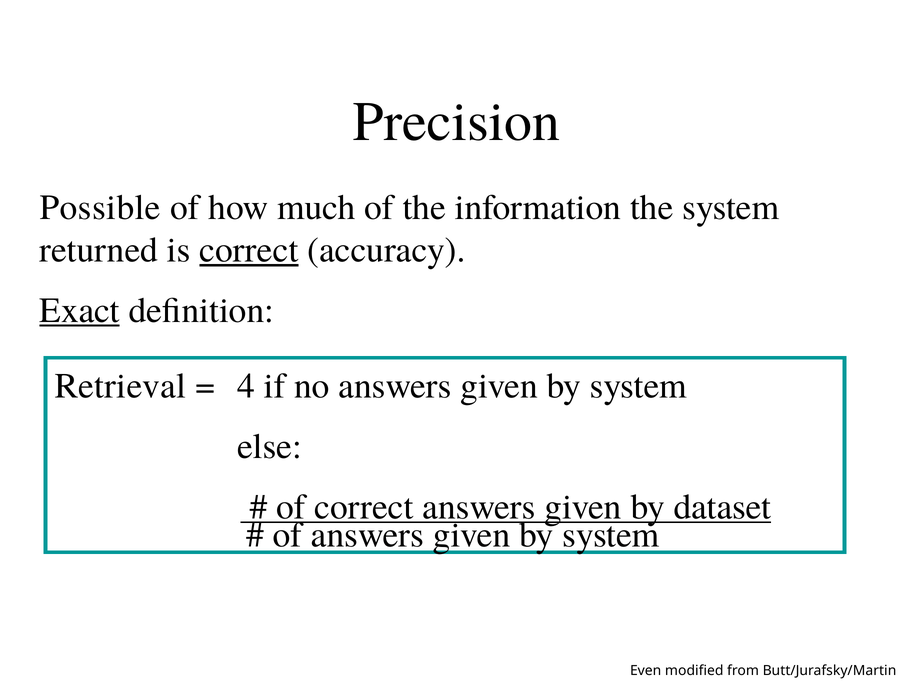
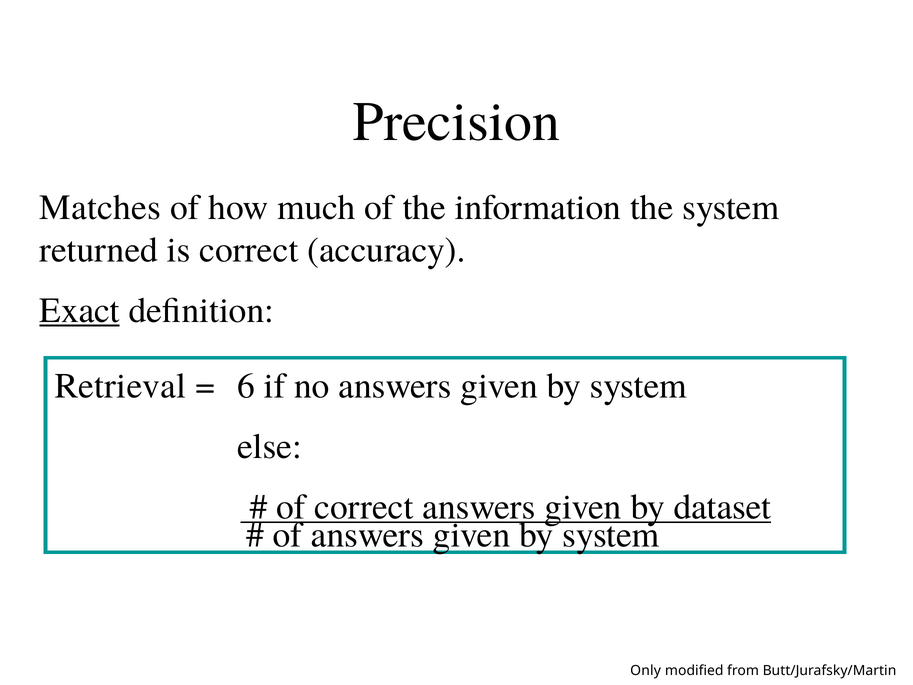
Possible: Possible -> Matches (100, 207)
correct underline: present -> none (249, 250)
4: 4 -> 6 (246, 386)
Even: Even -> Only (646, 671)
